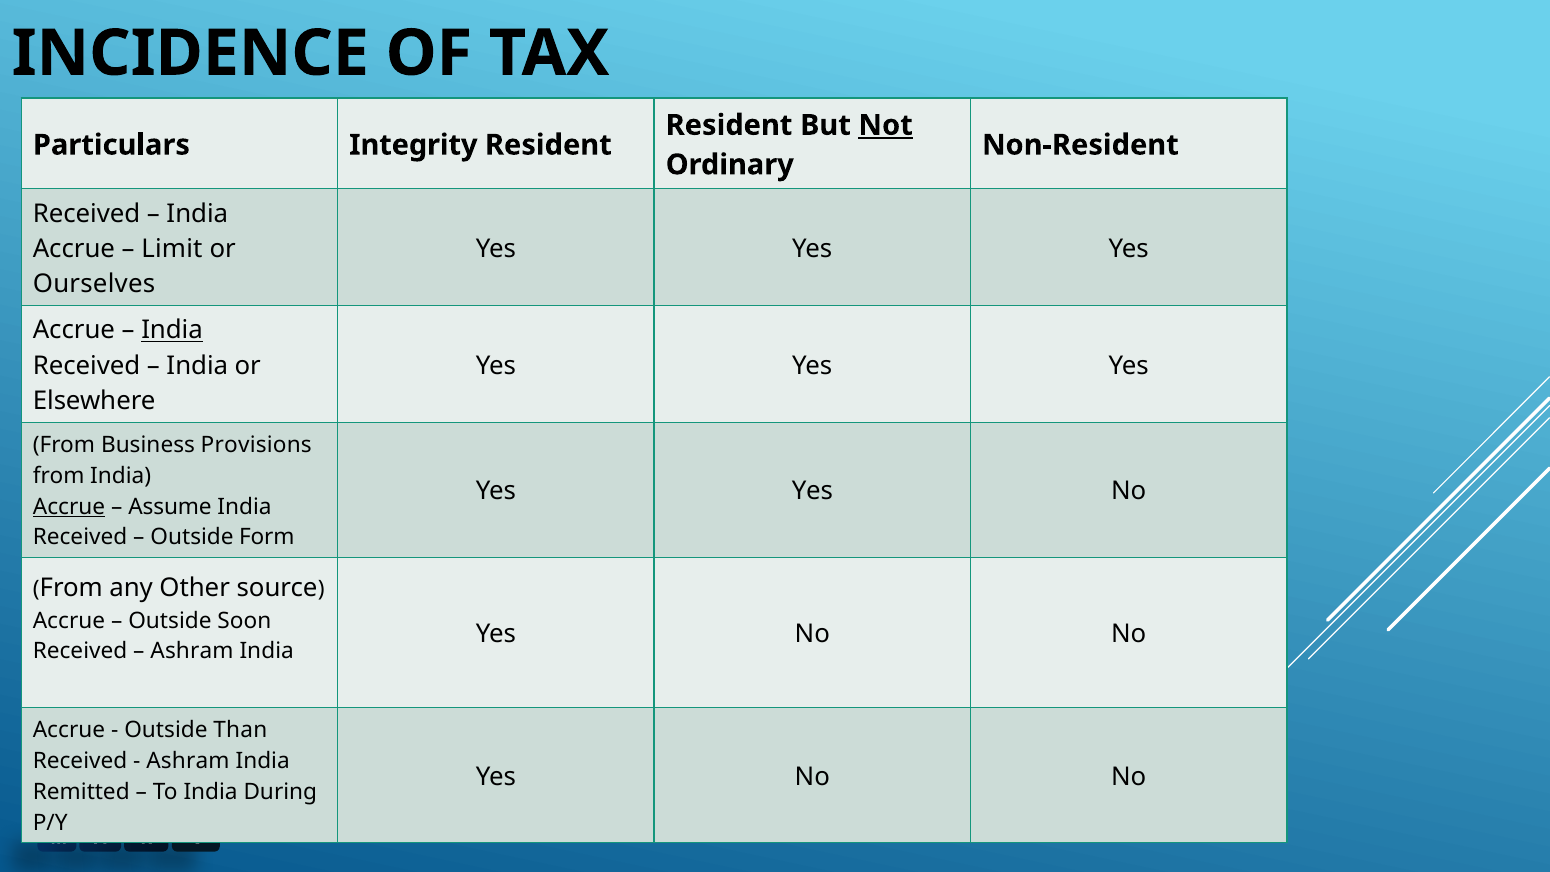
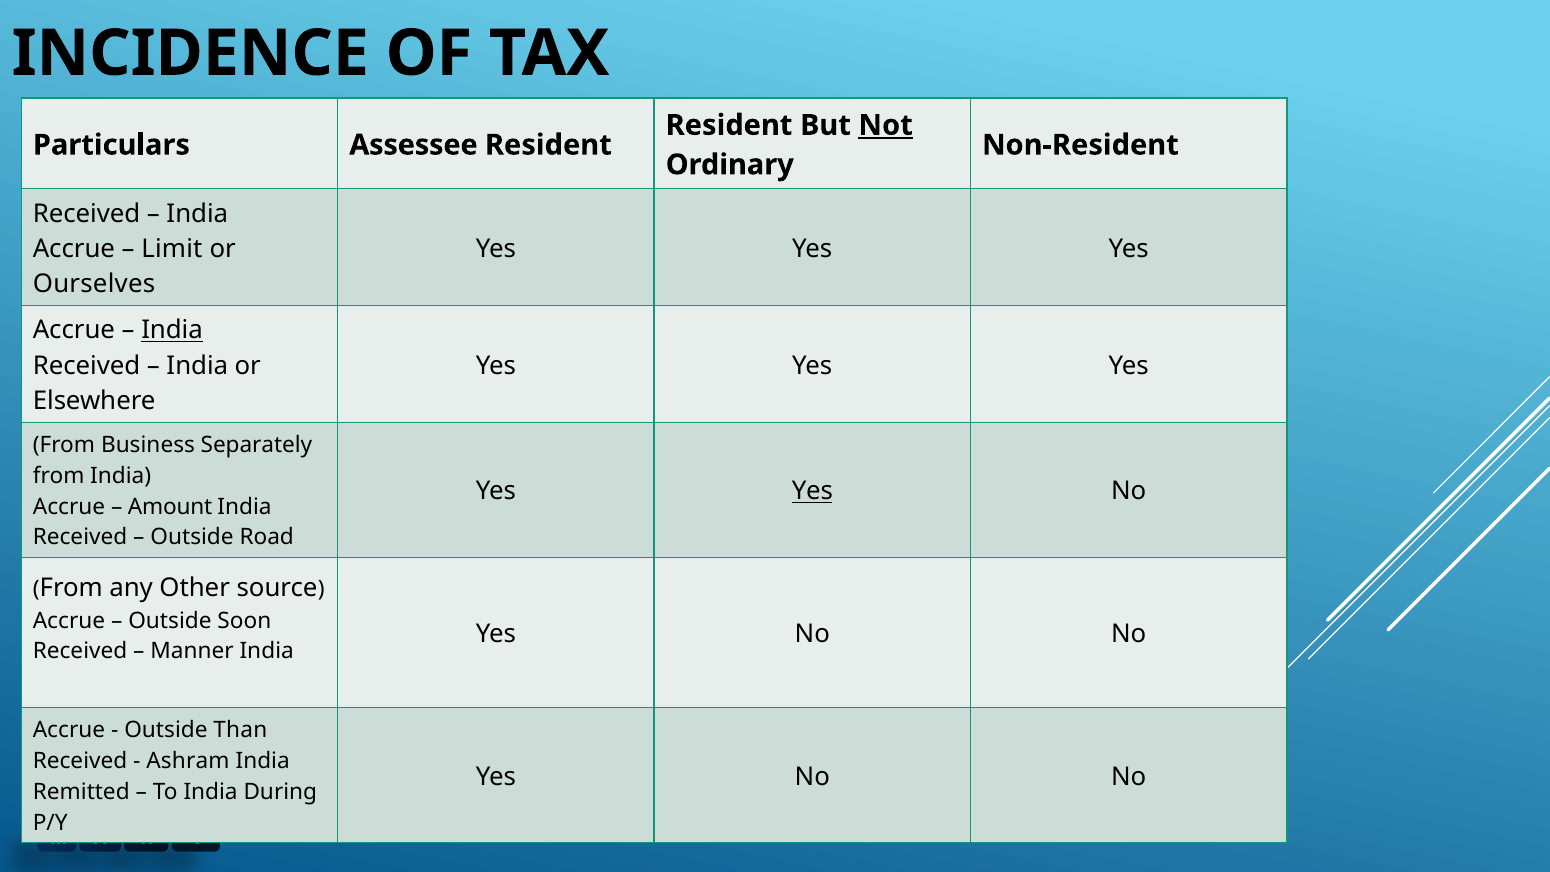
Integrity: Integrity -> Assessee (413, 145)
Provisions: Provisions -> Separately (256, 445)
Yes underline: none -> present (812, 491)
Accrue underline: present -> none (69, 507)
Assume: Assume -> Amount (170, 507)
Form: Form -> Road (267, 537)
Ashram: Ashram -> Manner (192, 651)
